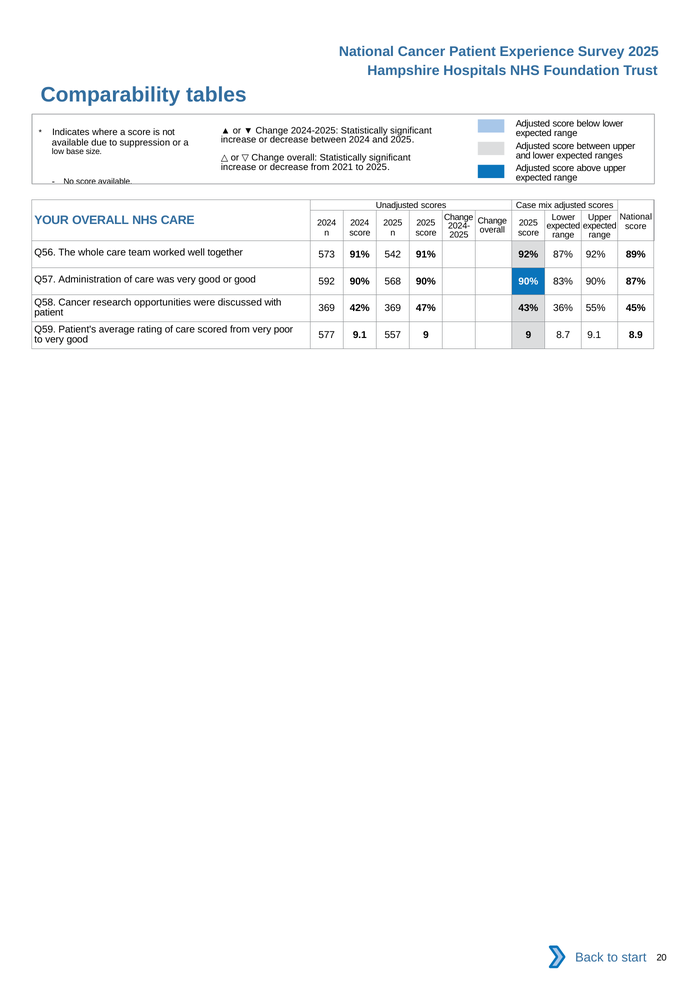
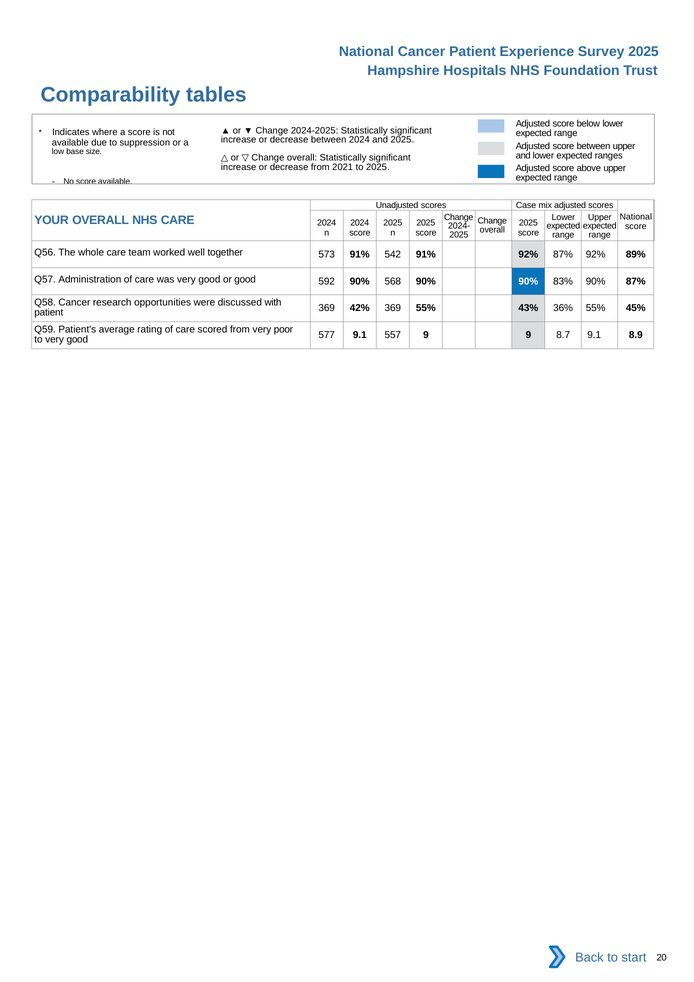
369 47%: 47% -> 55% (426, 308)
